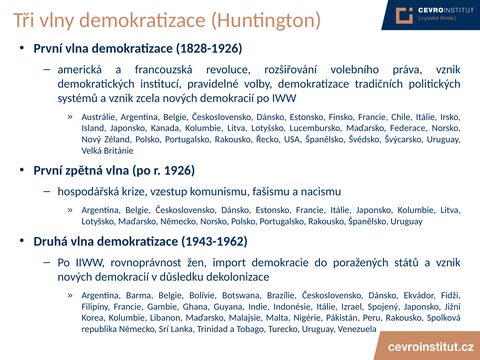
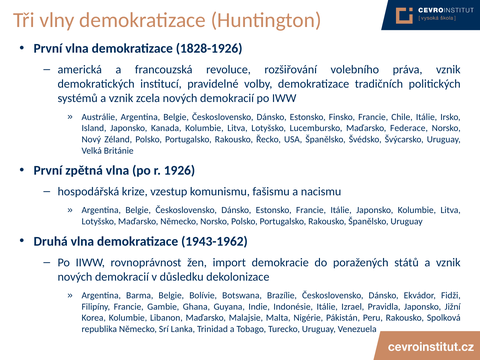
Spojený: Spojený -> Pravidla (384, 307)
